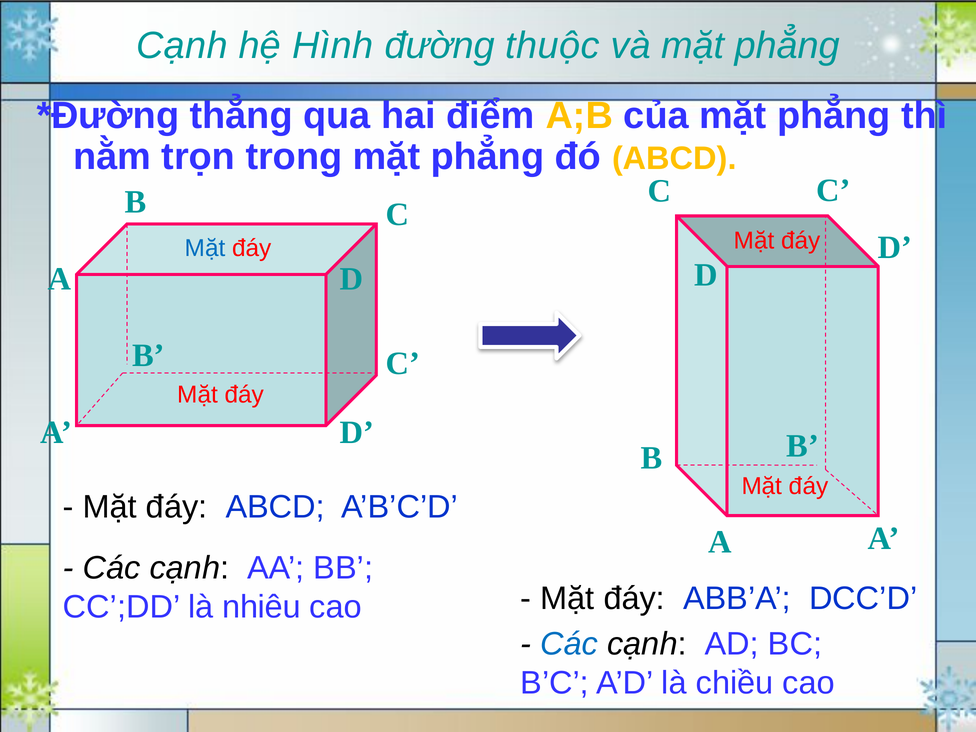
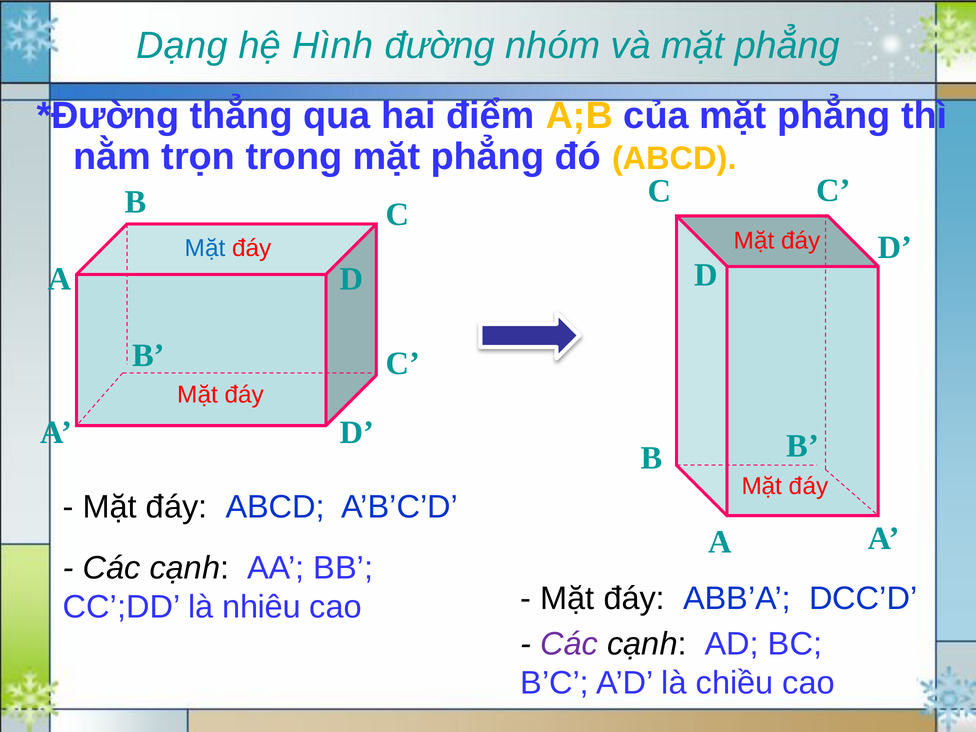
Cạnh: Cạnh -> Dạng (182, 45)
thuộc: thuộc -> nhóm (553, 45)
Các colour: blue -> purple (569, 644)
